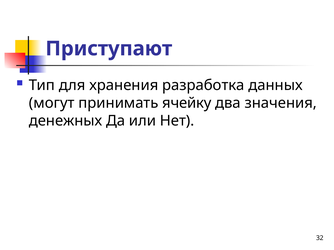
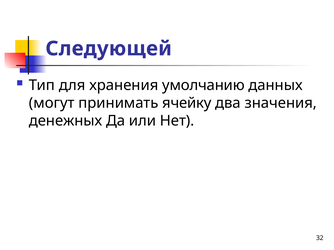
Приступают: Приступают -> Следующей (109, 49)
разработка: разработка -> умолчанию (203, 85)
